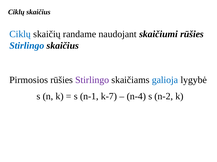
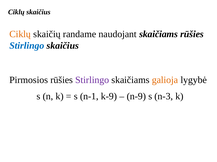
Ciklų colour: blue -> orange (20, 34)
naudojant skaičiumi: skaičiumi -> skaičiams (158, 34)
galioja colour: blue -> orange (165, 80)
k-7: k-7 -> k-9 (109, 97)
n-4: n-4 -> n-9 (136, 97)
n-2: n-2 -> n-3 (164, 97)
